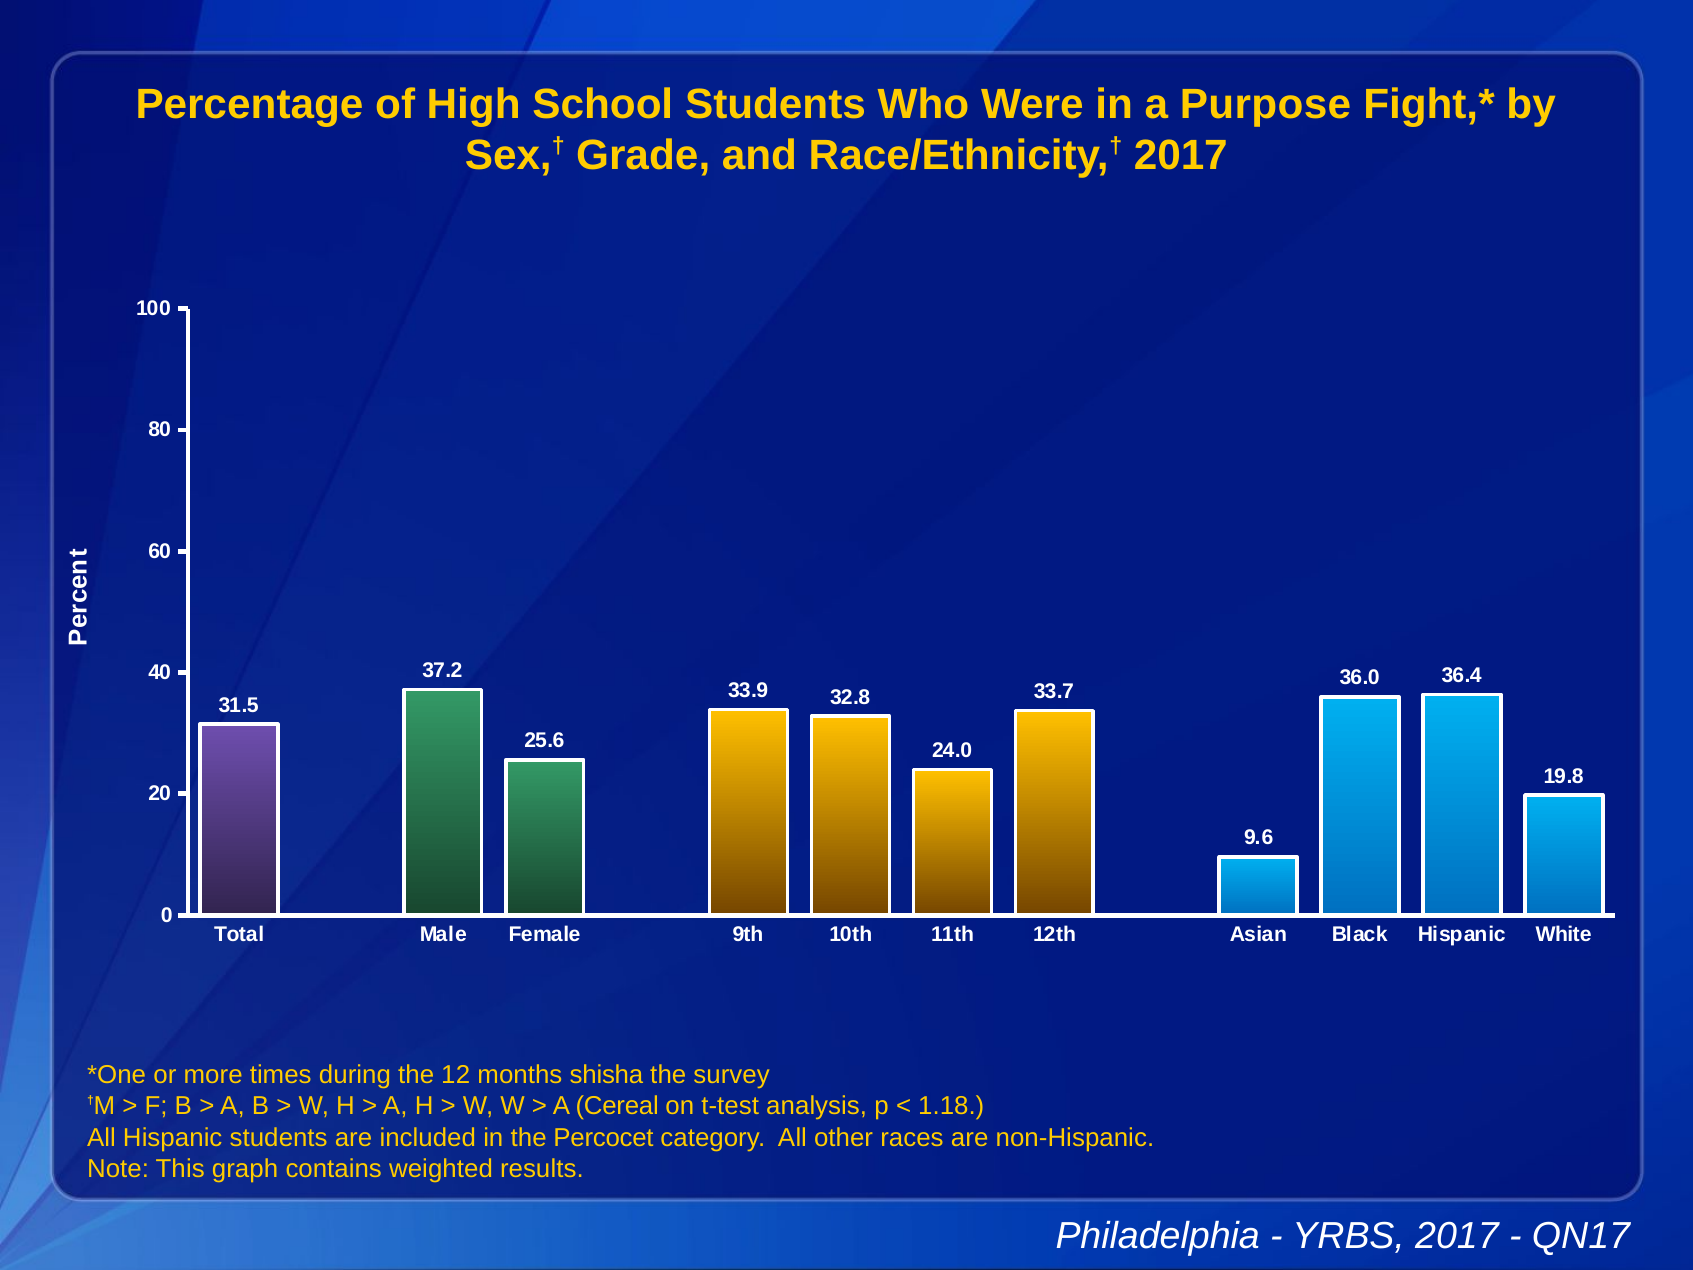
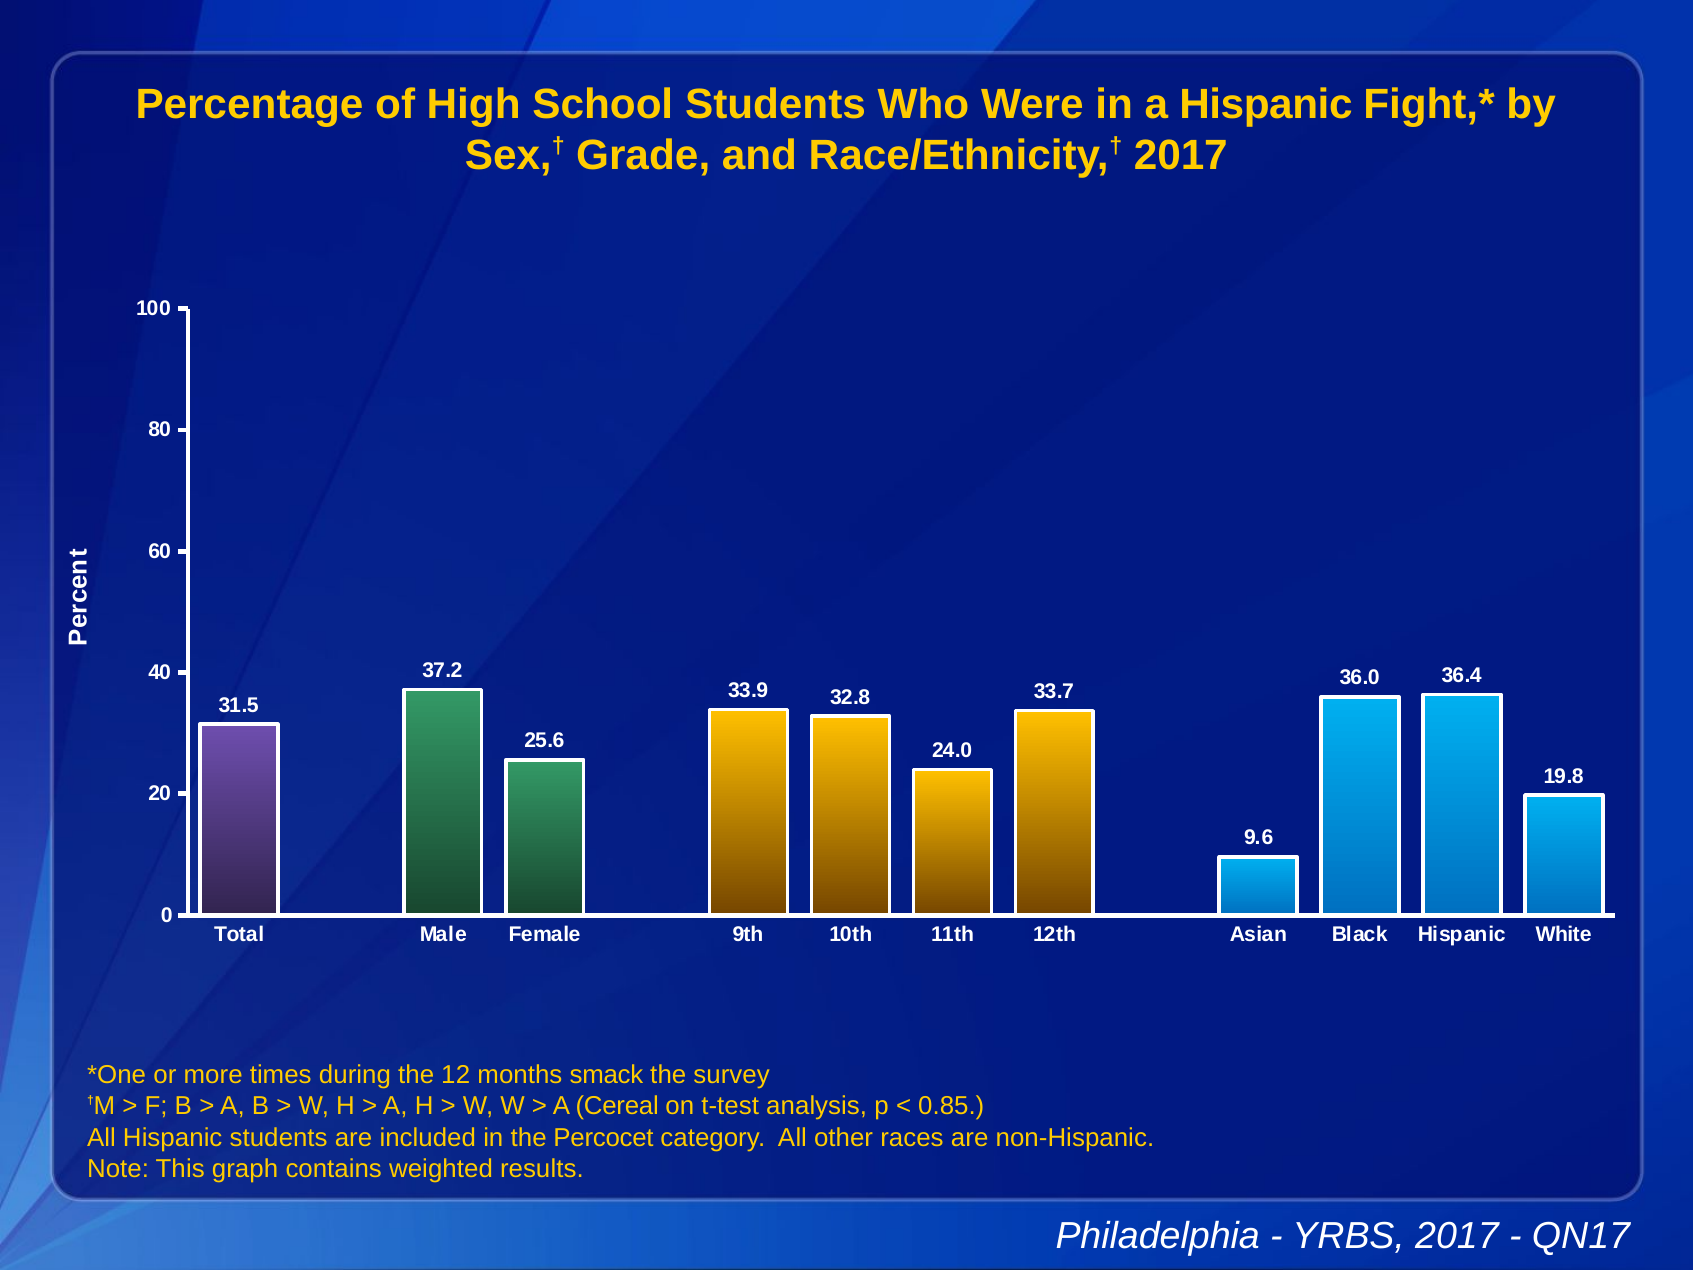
a Purpose: Purpose -> Hispanic (1266, 104)
shisha: shisha -> smack (606, 1075)
1.18: 1.18 -> 0.85 (951, 1106)
